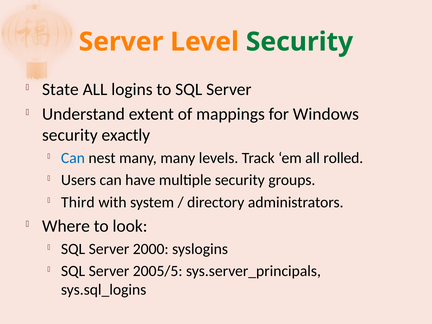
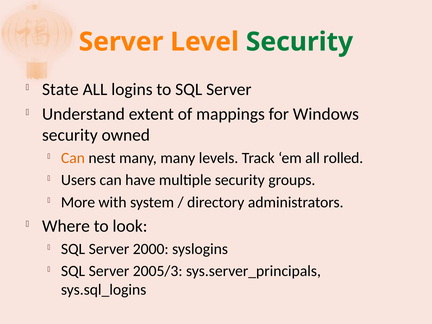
exactly: exactly -> owned (126, 135)
Can colour: blue -> orange (73, 158)
Third: Third -> More (78, 202)
2005/5: 2005/5 -> 2005/3 (158, 271)
